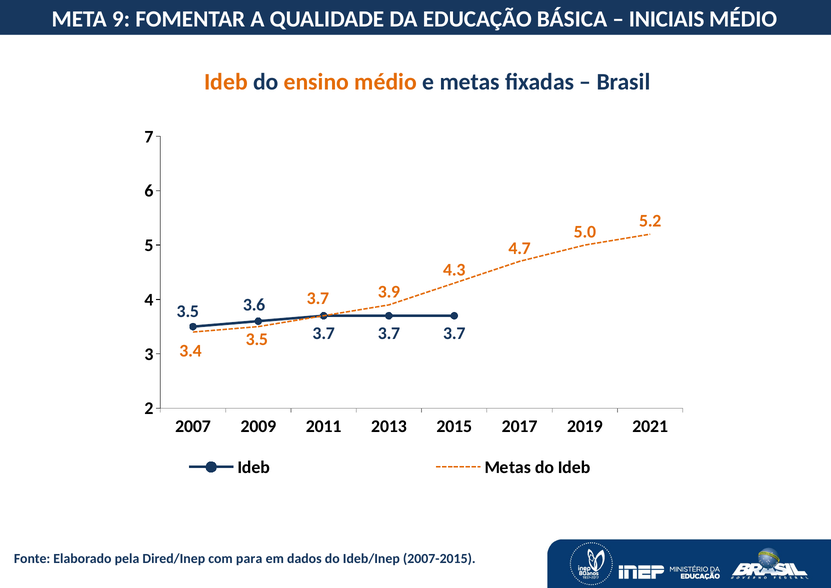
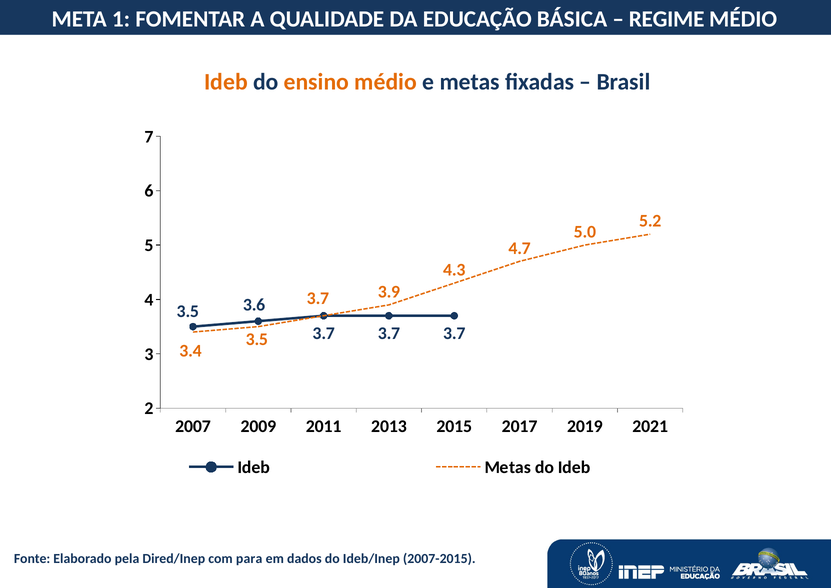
9: 9 -> 1 (121, 19)
INICIAIS: INICIAIS -> REGIME (667, 19)
